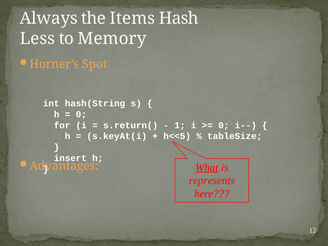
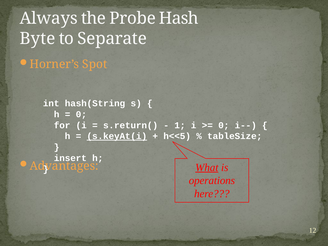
Items: Items -> Probe (133, 18)
Less: Less -> Byte (37, 39)
Memory: Memory -> Separate (112, 39)
s.keyAt(i underline: none -> present (117, 136)
represents: represents -> operations (212, 181)
